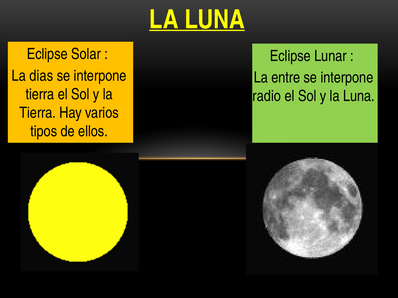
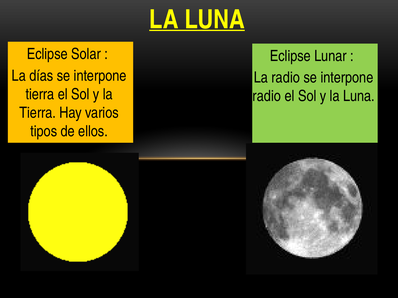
dias: dias -> días (41, 76)
La entre: entre -> radio (286, 78)
